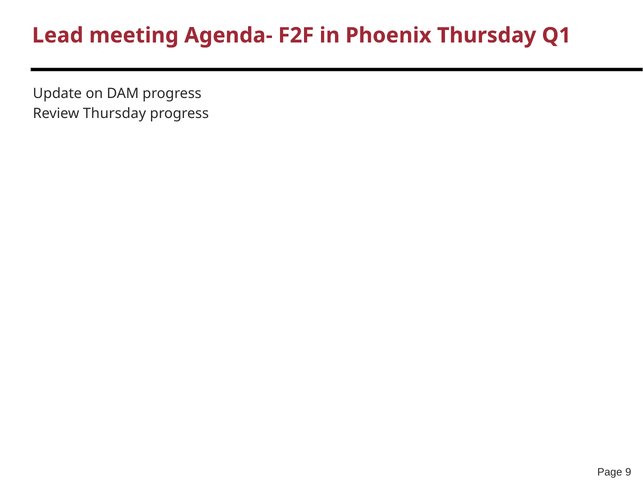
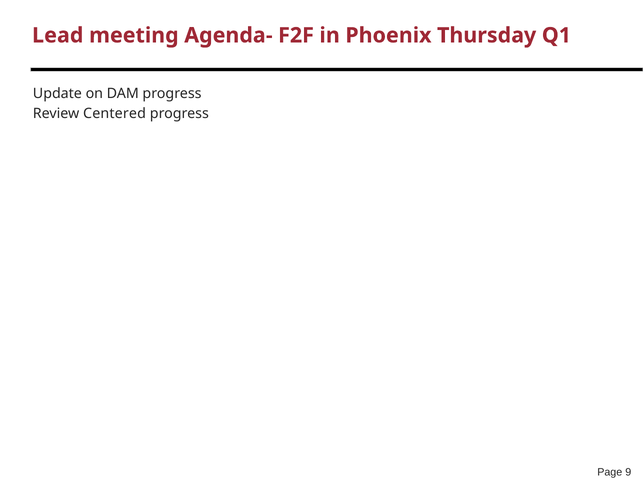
Review Thursday: Thursday -> Centered (115, 114)
